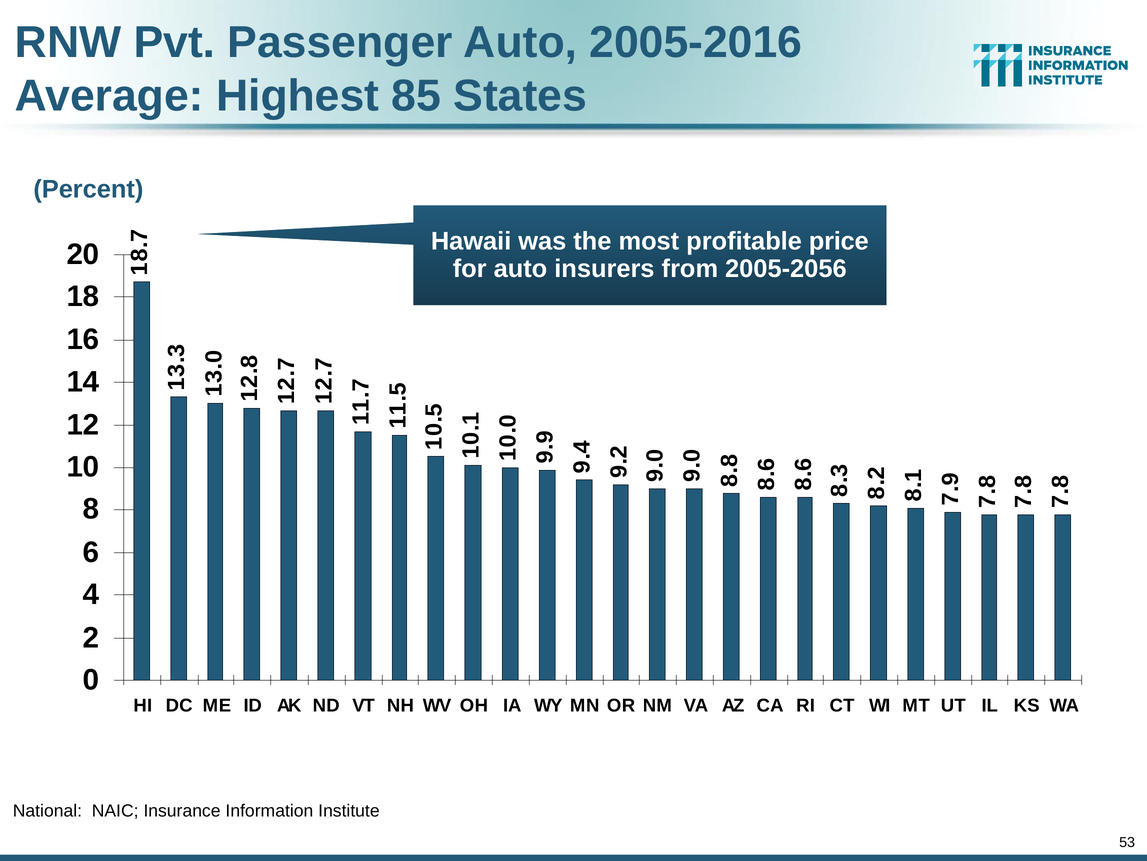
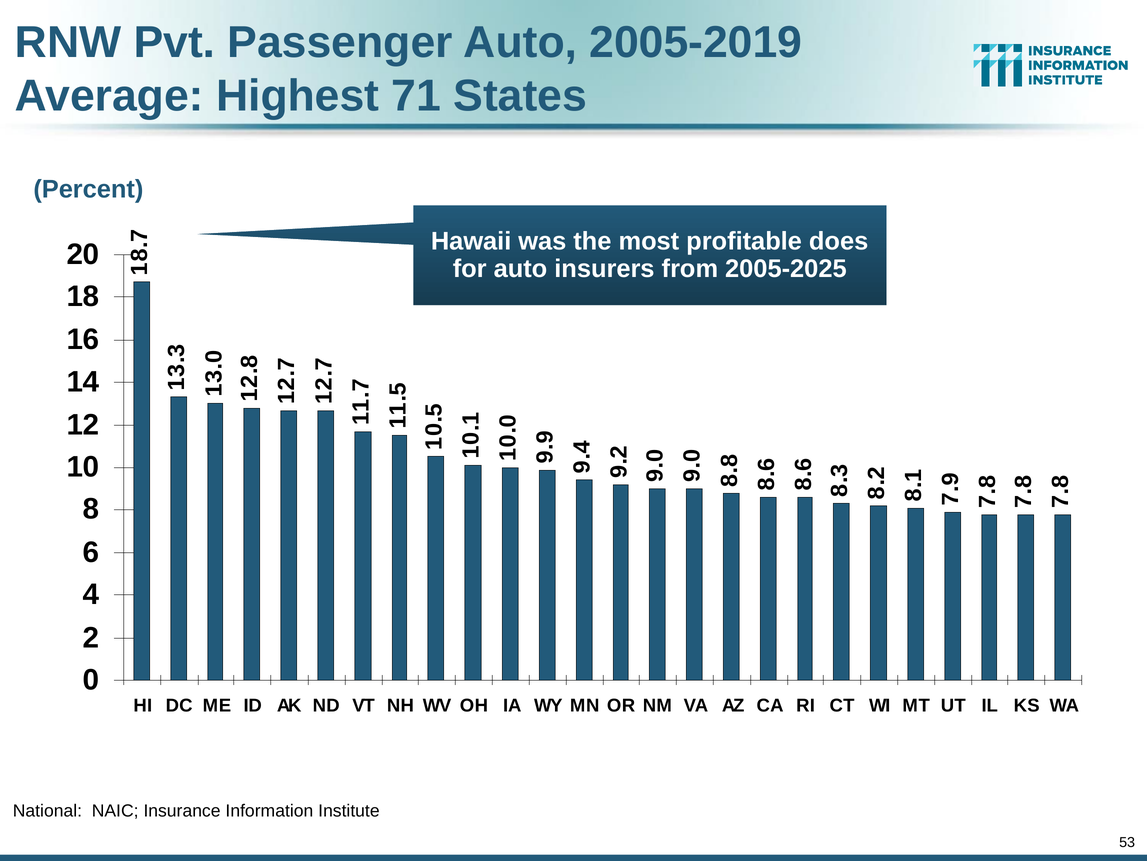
2005-2016: 2005-2016 -> 2005-2019 (696, 43)
85: 85 -> 71 (416, 96)
price: price -> does (839, 241)
2005-2056: 2005-2056 -> 2005-2025 (786, 269)
